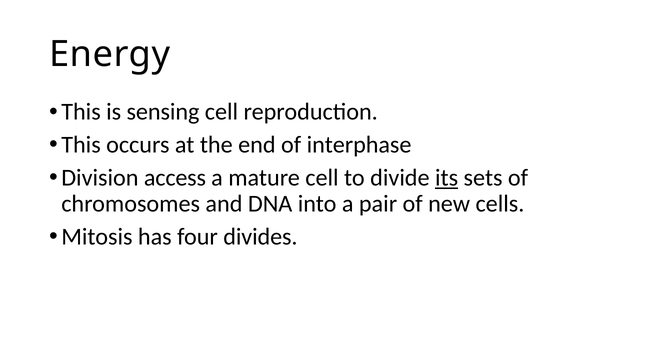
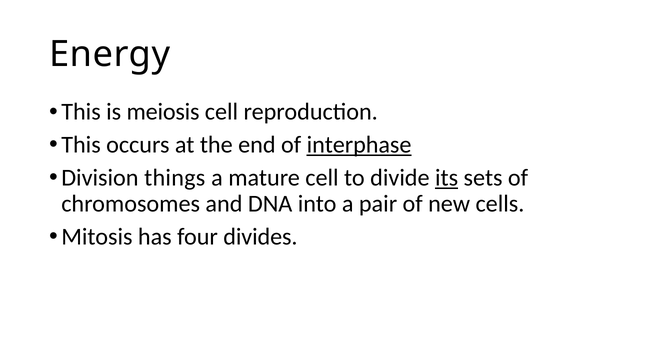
sensing: sensing -> meiosis (163, 112)
interphase underline: none -> present (359, 145)
access: access -> things (175, 178)
